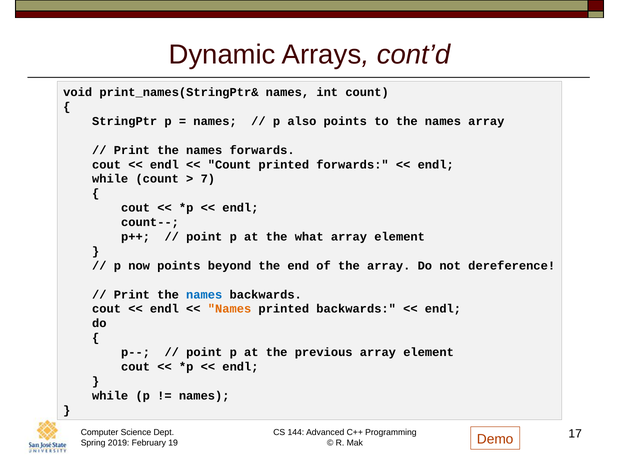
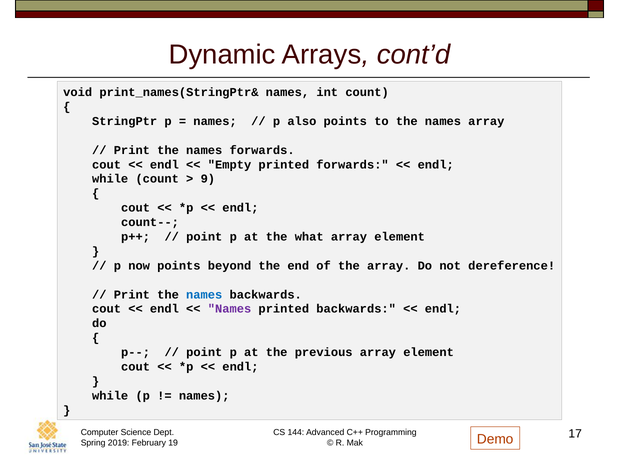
Count: Count -> Empty (230, 165)
7: 7 -> 9 (208, 179)
Names colour: orange -> purple (230, 309)
